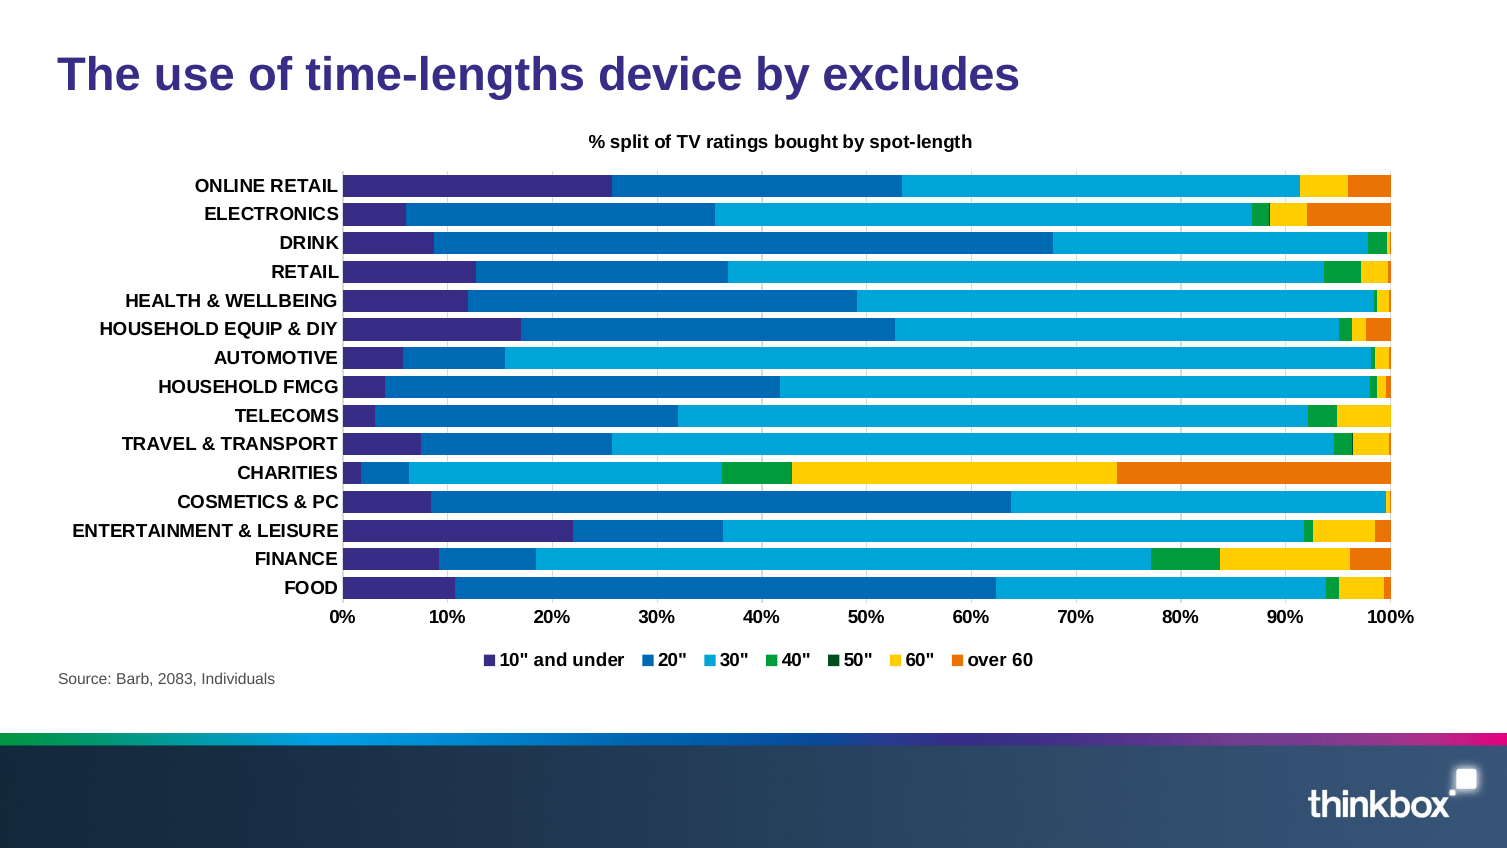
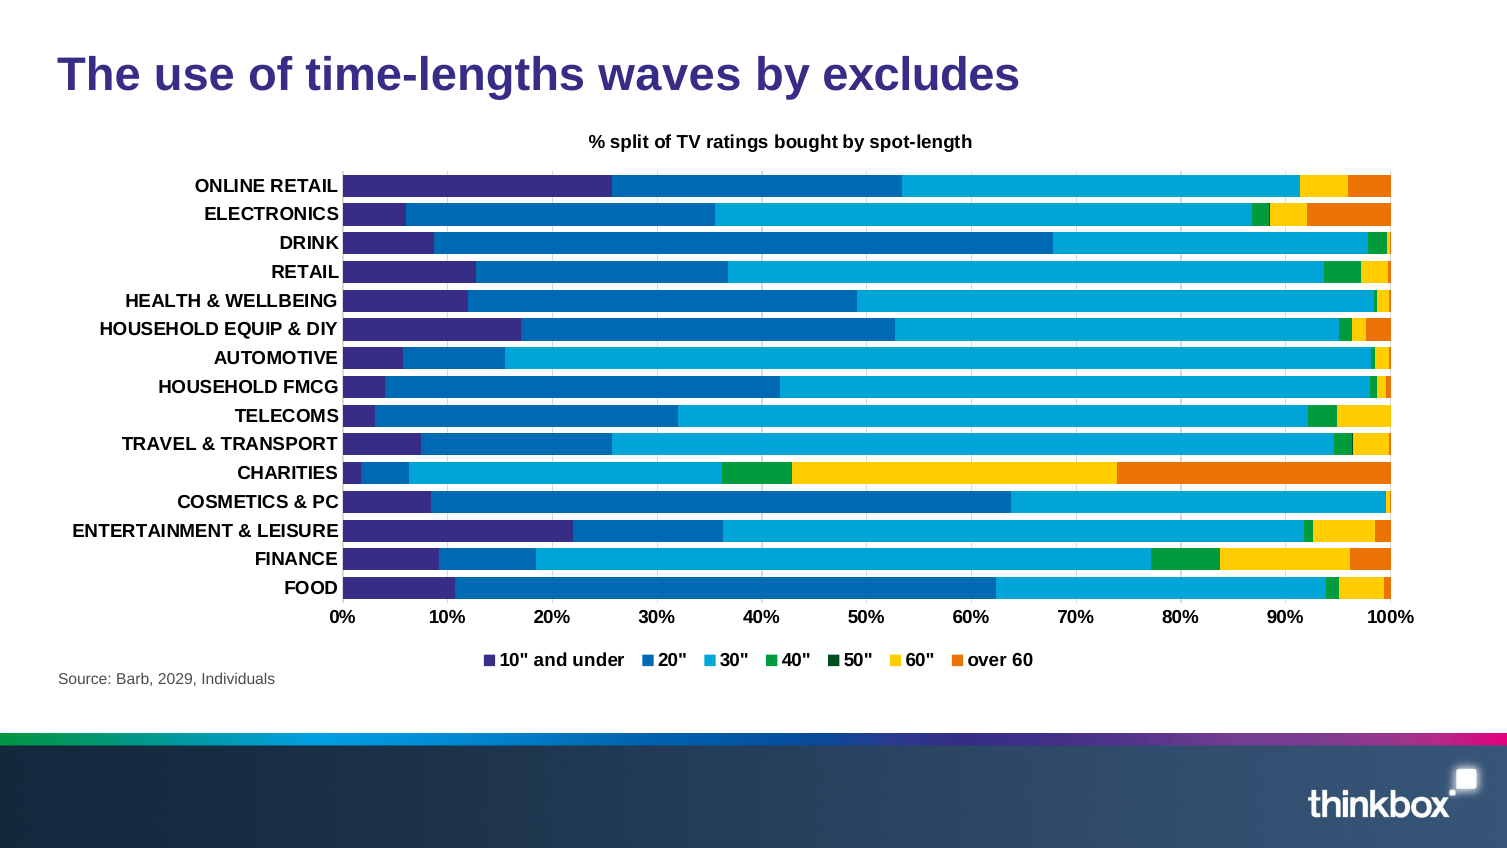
device: device -> waves (670, 75)
2083: 2083 -> 2029 (177, 679)
